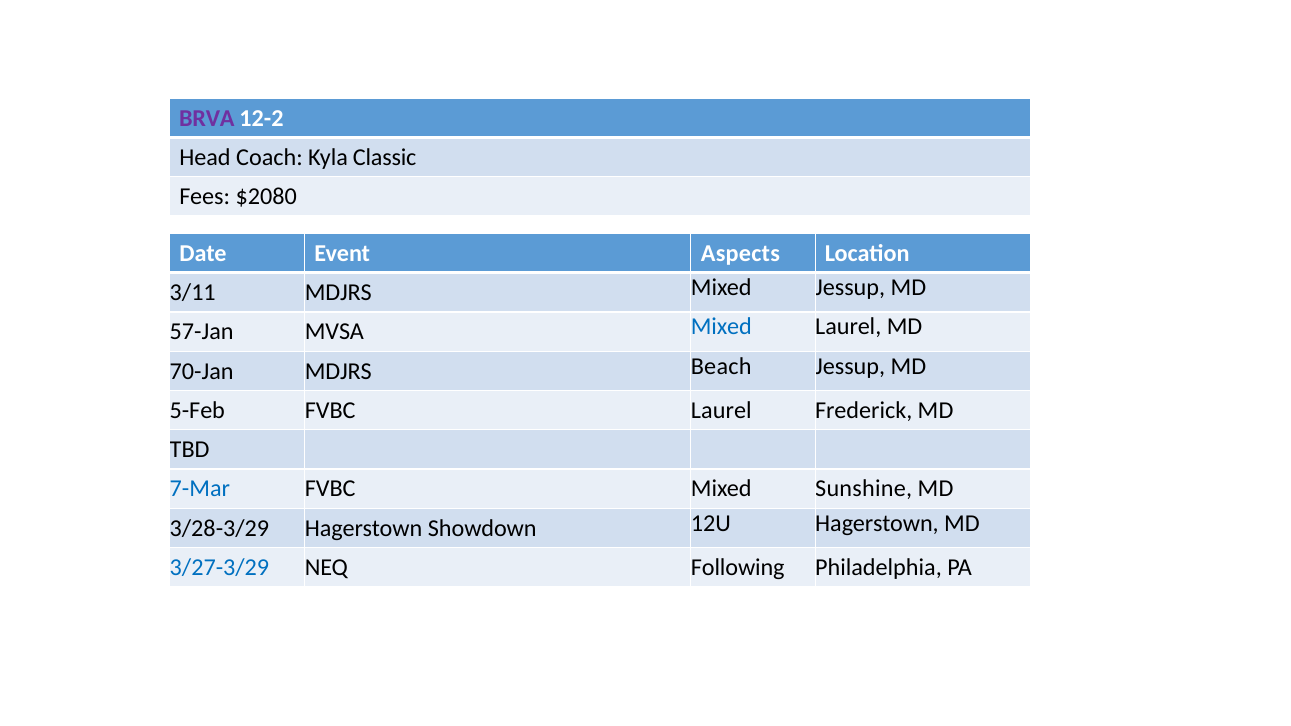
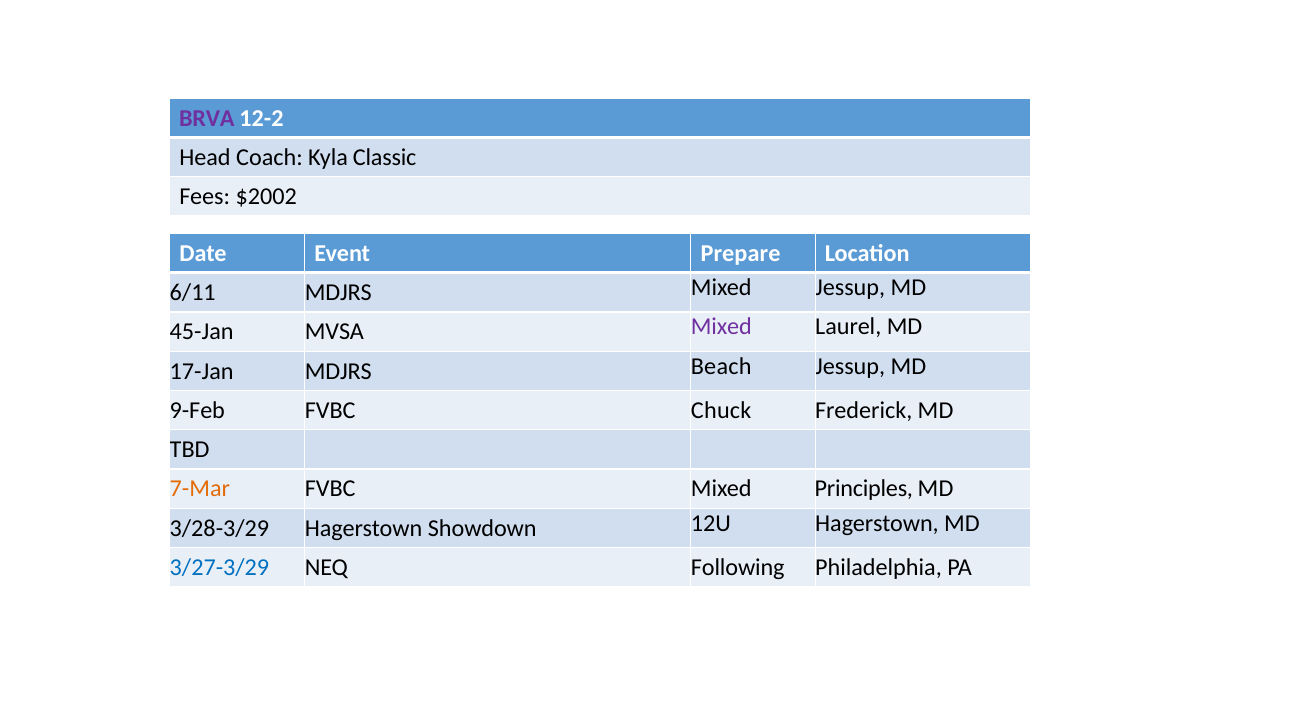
$2080: $2080 -> $2002 (266, 197)
Aspects: Aspects -> Prepare (741, 253)
3/11: 3/11 -> 6/11 (193, 293)
57-Jan: 57-Jan -> 45-Jan (202, 332)
Mixed colour: blue -> purple (721, 327)
70-Jan: 70-Jan -> 17-Jan (202, 371)
5-Feb: 5-Feb -> 9-Feb (197, 410)
FVBC Laurel: Laurel -> Chuck (721, 410)
7-Mar colour: blue -> orange (200, 489)
Sunshine: Sunshine -> Principles (864, 489)
